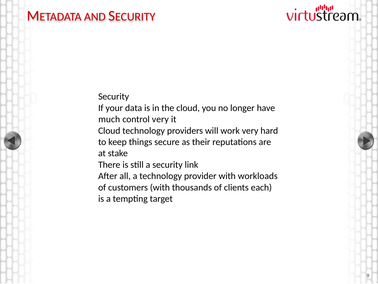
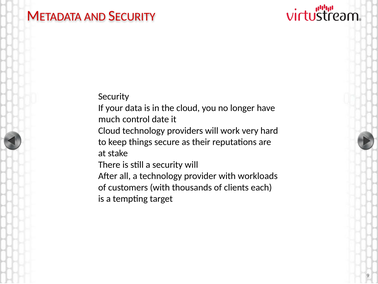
control very: very -> date (160, 119)
security link: link -> will (191, 164)
